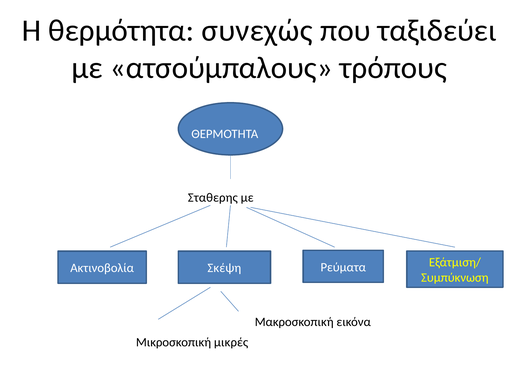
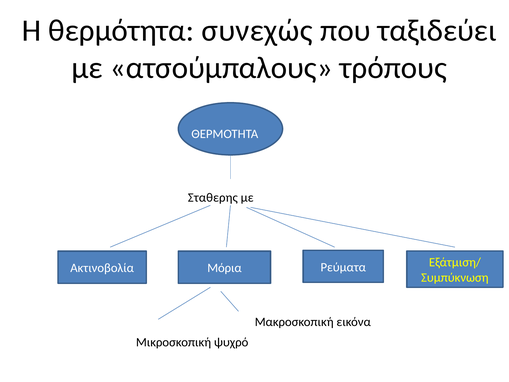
Σκέψη: Σκέψη -> Μόρια (224, 268)
μικρές: μικρές -> ψυχρό (231, 342)
